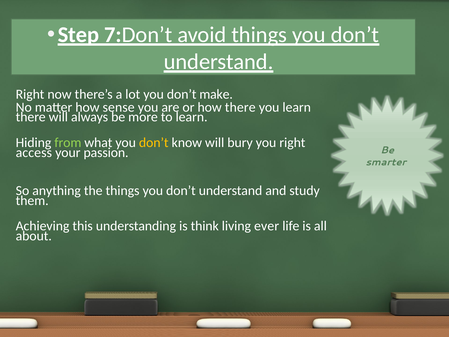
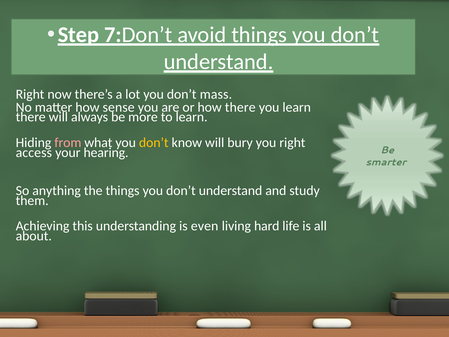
make: make -> mass (216, 94)
from colour: light green -> pink (68, 142)
passion: passion -> hearing (106, 152)
think: think -> even (205, 226)
ever: ever -> hard (267, 226)
